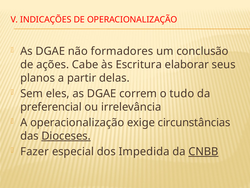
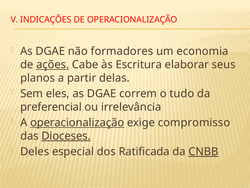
conclusão: conclusão -> economia (202, 51)
ações underline: none -> present (53, 65)
operacionalização underline: none -> present (77, 122)
circunstâncias: circunstâncias -> compromisso (194, 122)
Fazer: Fazer -> Deles (35, 151)
Impedida: Impedida -> Ratificada (144, 151)
